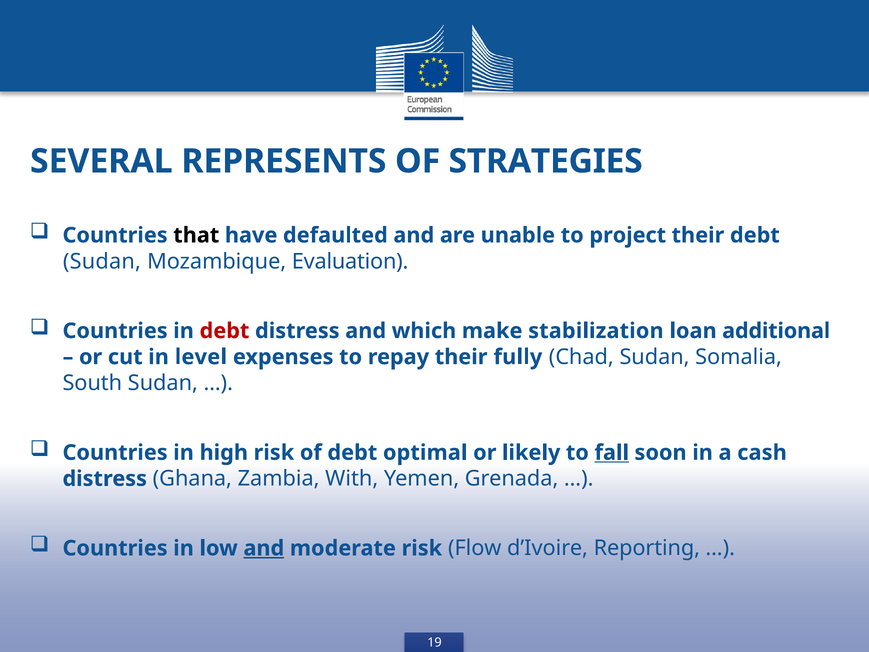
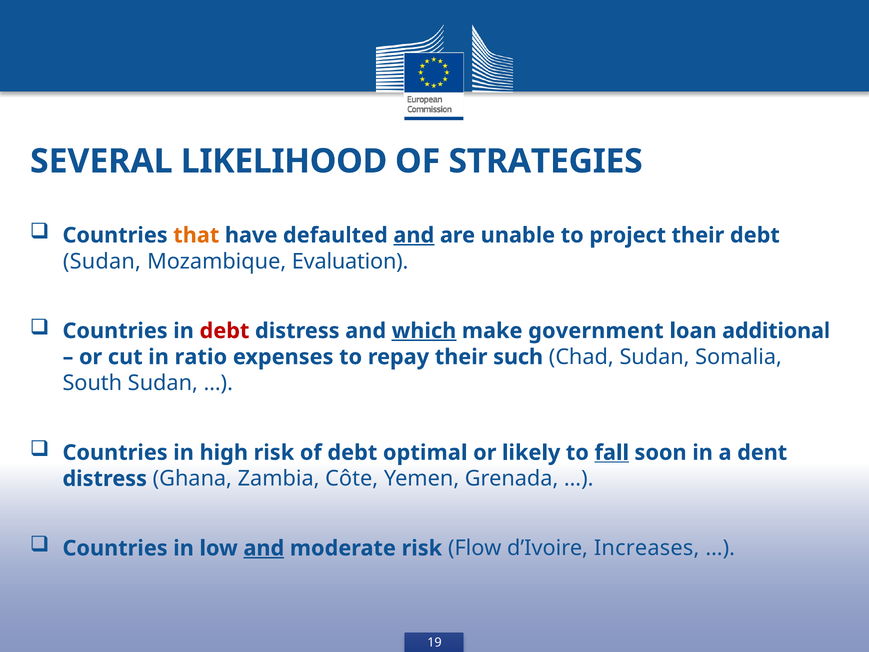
REPRESENTS: REPRESENTS -> LIKELIHOOD (284, 161)
that colour: black -> orange (196, 235)
and underline: none -> present (414, 235)
which underline: none -> present (424, 331)
stabilization: stabilization -> government (596, 331)
level: level -> ratio (201, 357)
fully: fully -> such (518, 357)
cash: cash -> dent (762, 452)
With: With -> Côte (352, 479)
Reporting: Reporting -> Increases (647, 548)
